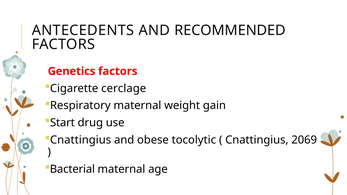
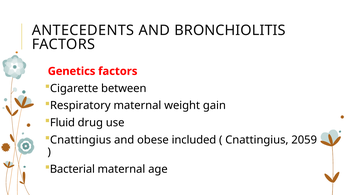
RECOMMENDED: RECOMMENDED -> BRONCHIOLITIS (230, 30)
cerclage: cerclage -> between (124, 88)
Start: Start -> Fluid (62, 123)
tocolytic: tocolytic -> included (194, 140)
2069: 2069 -> 2059 (304, 140)
